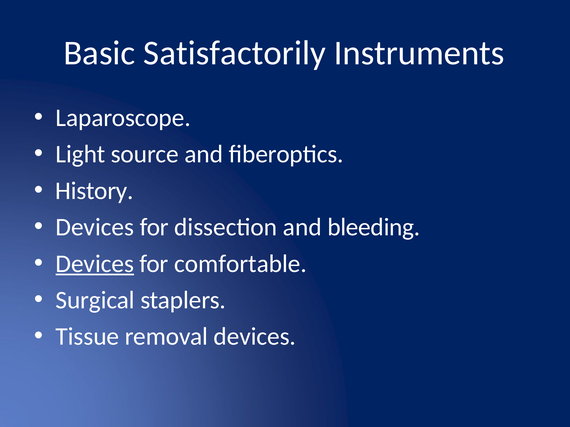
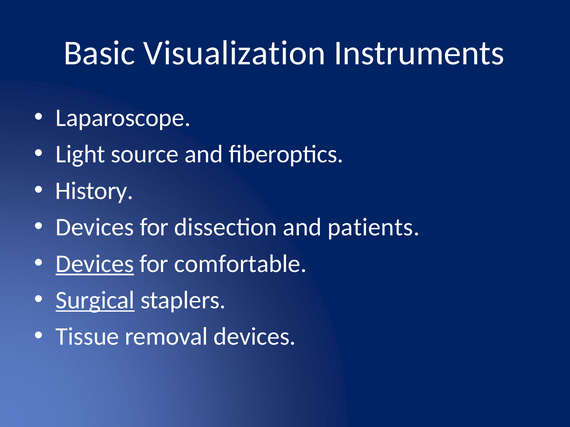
Satisfactorily: Satisfactorily -> Visualization (235, 53)
bleeding: bleeding -> patients (374, 227)
Surgical underline: none -> present (95, 300)
